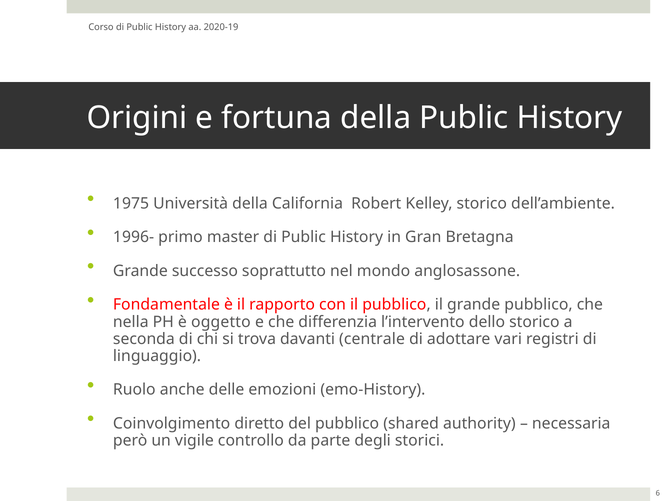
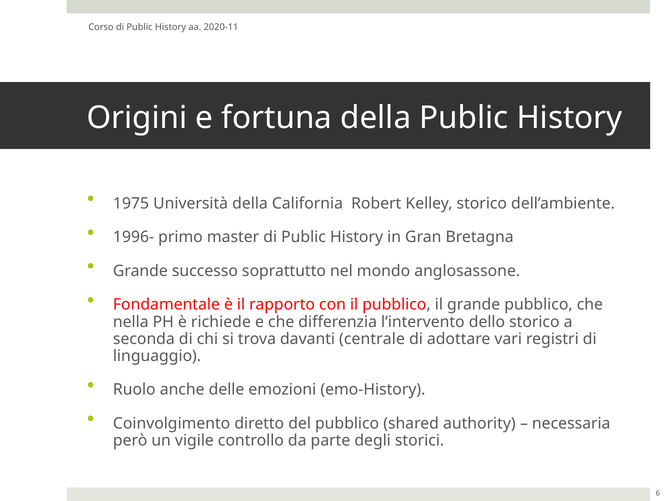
2020-19: 2020-19 -> 2020-11 (221, 27)
oggetto: oggetto -> richiede (221, 321)
